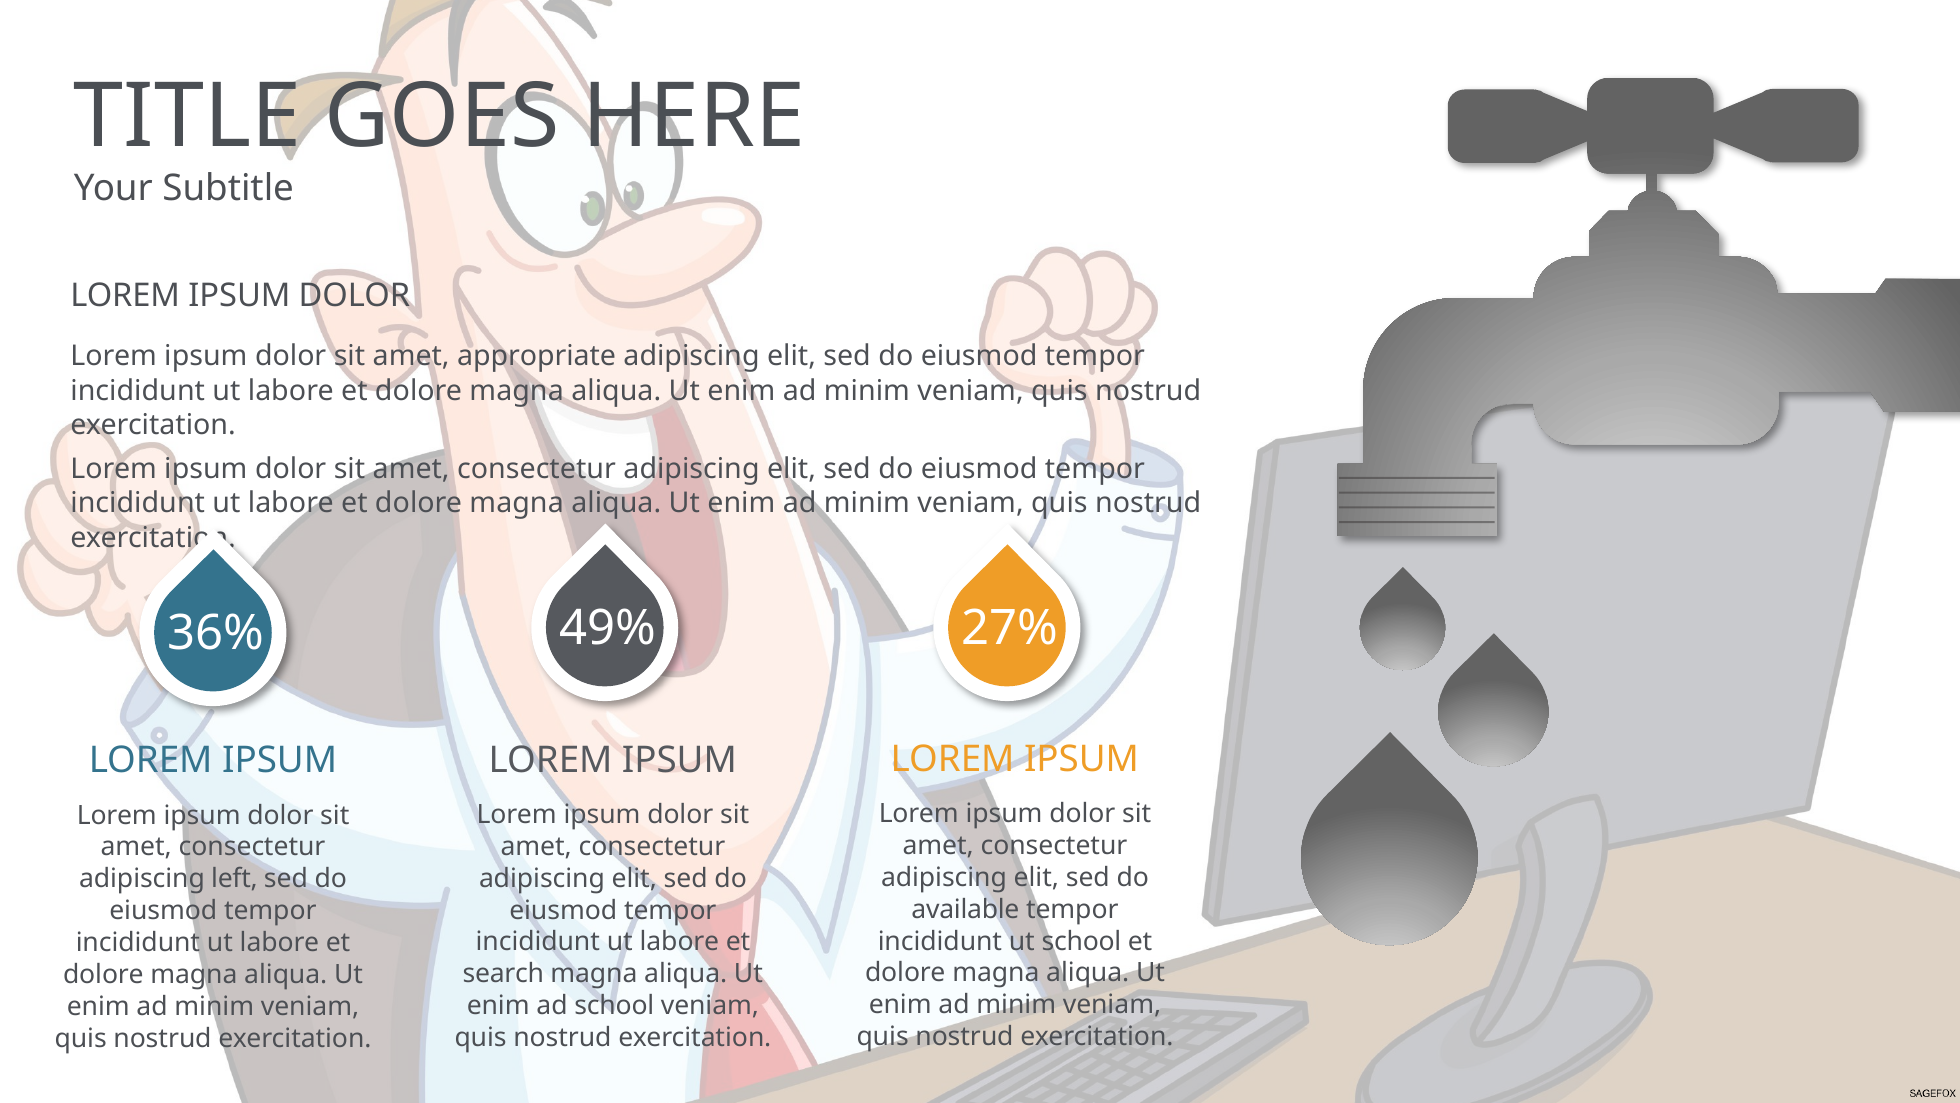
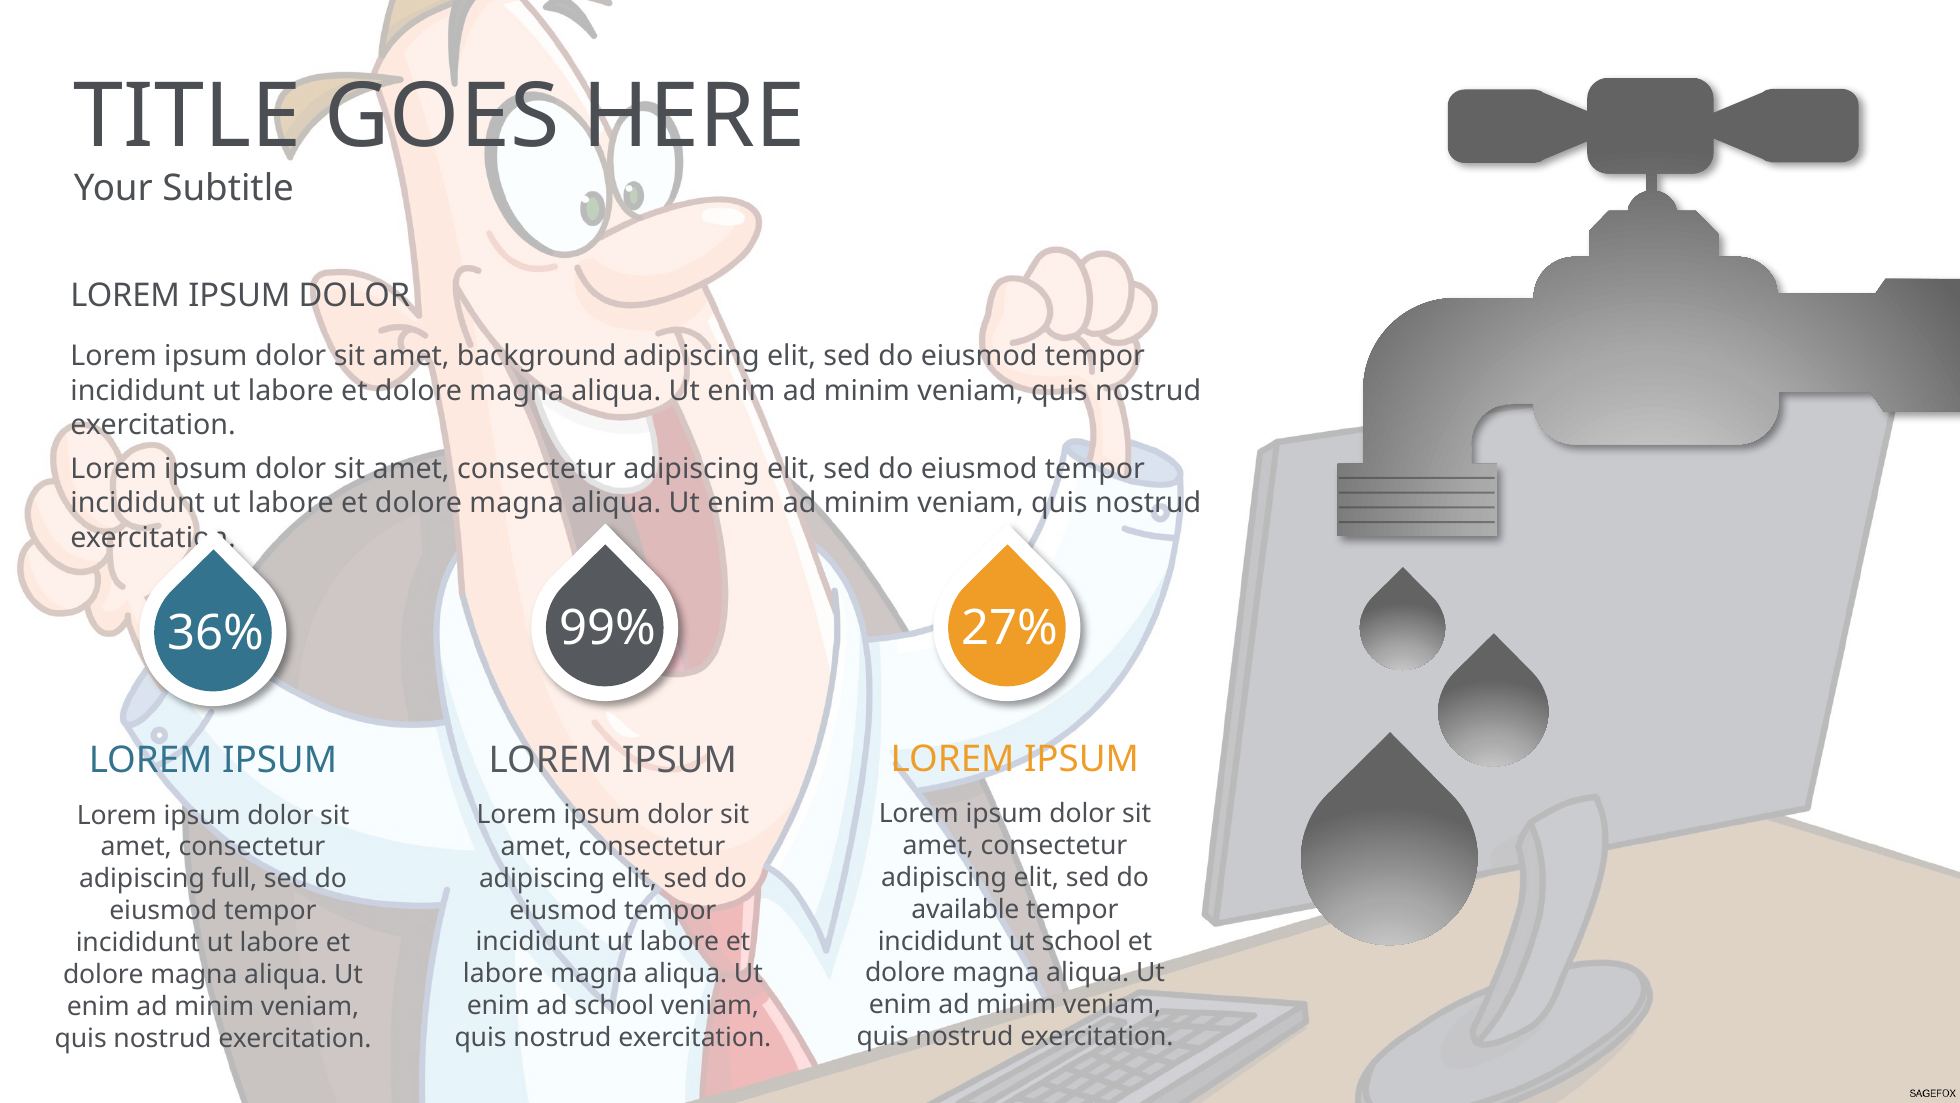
appropriate: appropriate -> background (537, 356)
49%: 49% -> 99% (608, 628)
left: left -> full (234, 879)
search: search -> labore (503, 974)
